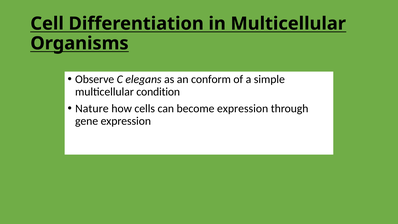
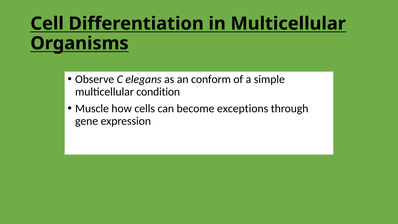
Nature: Nature -> Muscle (92, 108)
become expression: expression -> exceptions (243, 108)
